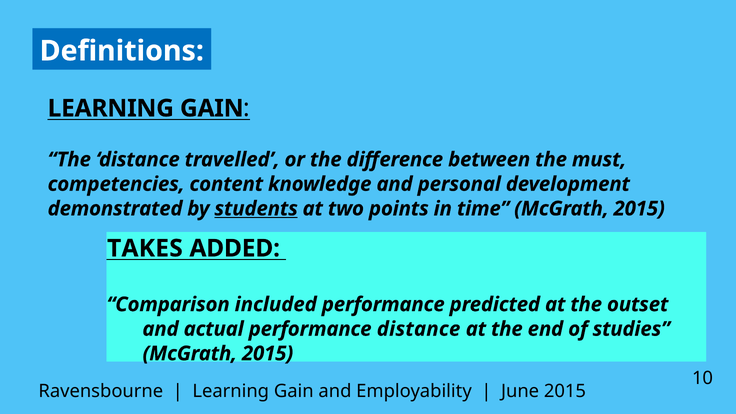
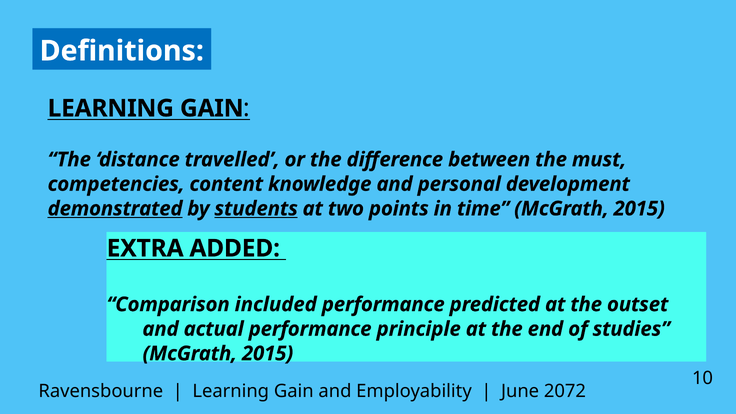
demonstrated underline: none -> present (115, 209)
TAKES: TAKES -> EXTRA (145, 248)
performance distance: distance -> principle (419, 329)
June 2015: 2015 -> 2072 (565, 391)
